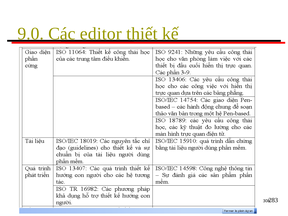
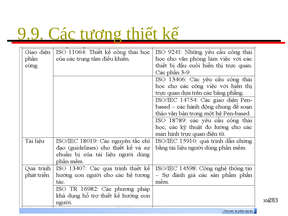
9.0: 9.0 -> 9.9 (31, 34)
editor: editor -> tương (101, 34)
